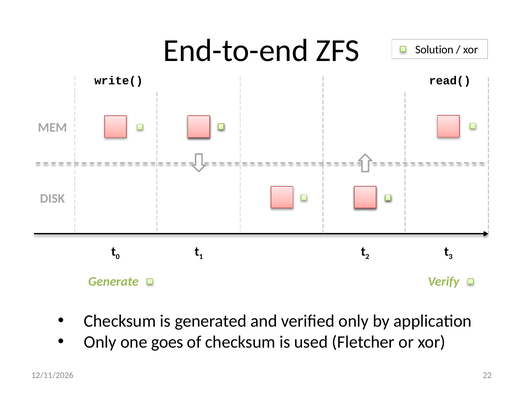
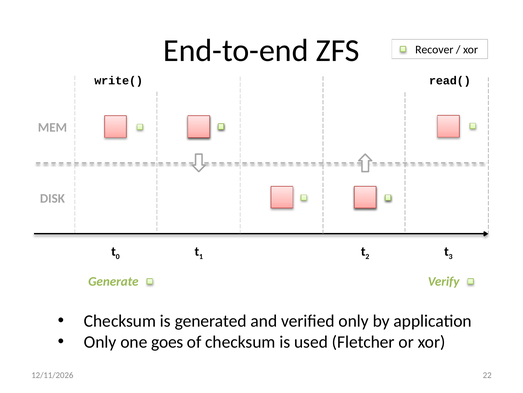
Solution: Solution -> Recover (434, 50)
